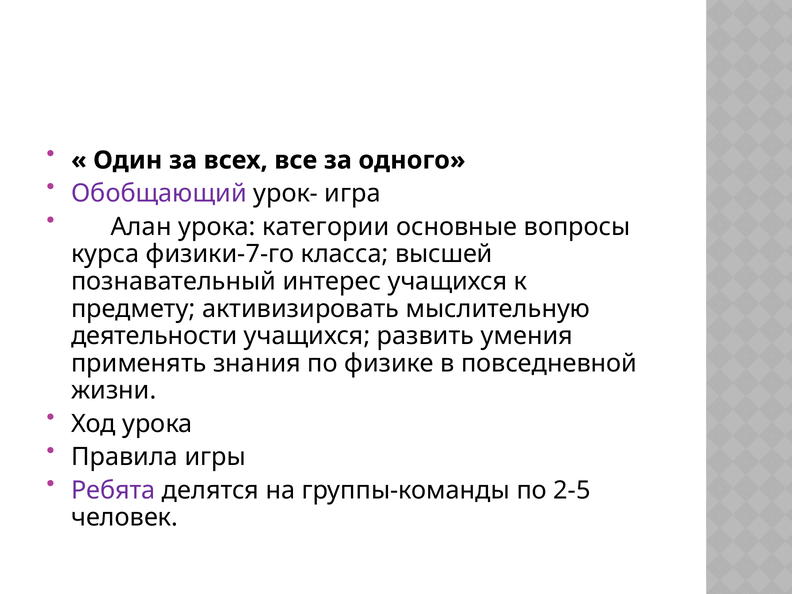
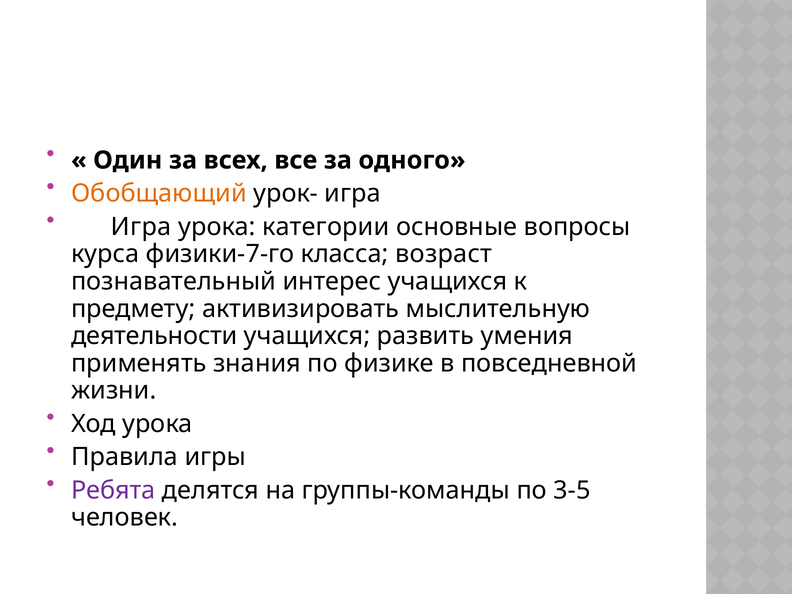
Обобщающий colour: purple -> orange (159, 193)
Алан: Алан -> Игра (141, 227)
высшей: высшей -> возраст (444, 254)
2-5: 2-5 -> 3-5 (572, 490)
